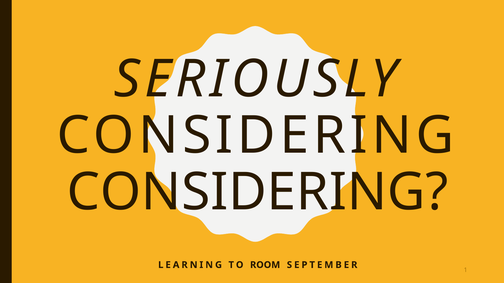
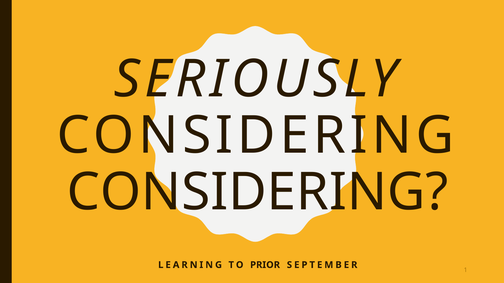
ROOM: ROOM -> PRIOR (265, 265)
